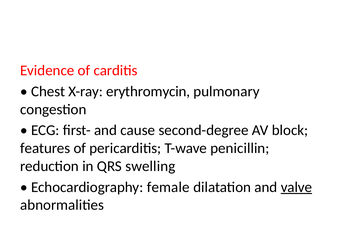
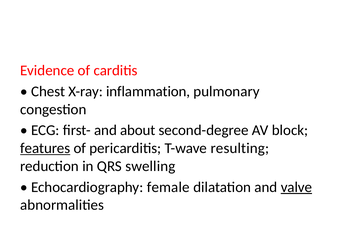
erythromycin: erythromycin -> inflammation (148, 92)
cause: cause -> about (138, 131)
features underline: none -> present (45, 149)
penicillin: penicillin -> resulting (240, 149)
